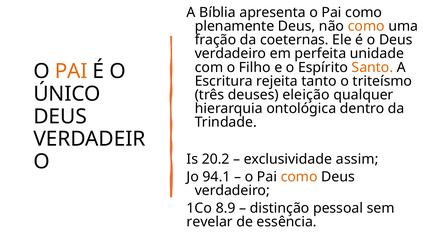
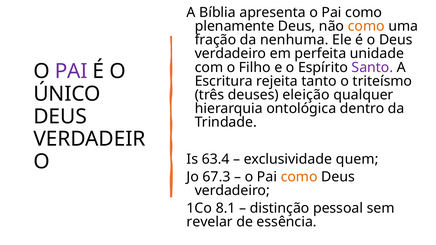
coeternas: coeternas -> nenhuma (294, 40)
Santo colour: orange -> purple (372, 67)
PAI colour: orange -> purple (71, 72)
20.2: 20.2 -> 63.4 (216, 159)
assim: assim -> quem (357, 159)
94.1: 94.1 -> 67.3 (217, 177)
8.9: 8.9 -> 8.1 (226, 209)
